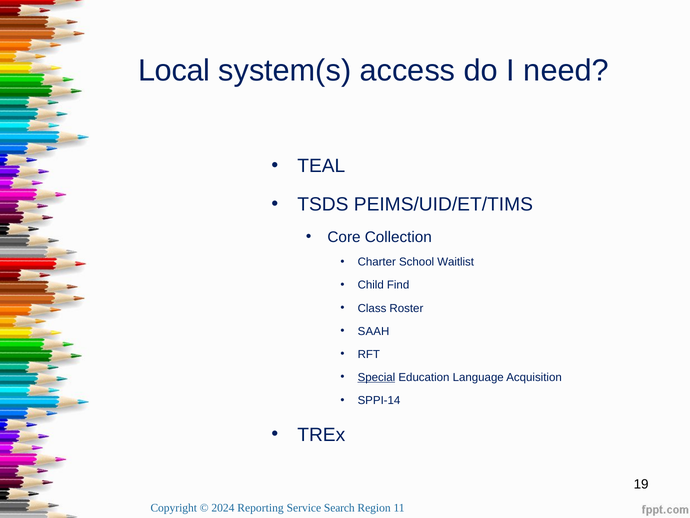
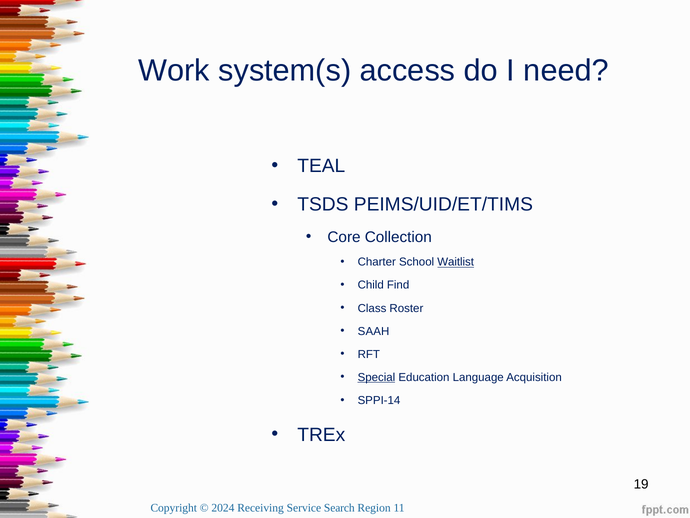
Local: Local -> Work (174, 70)
Waitlist underline: none -> present (456, 262)
Reporting: Reporting -> Receiving (261, 508)
